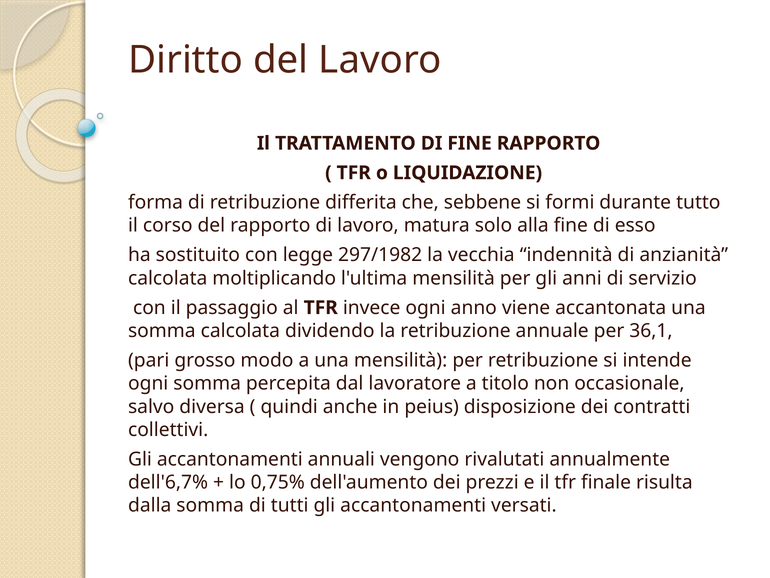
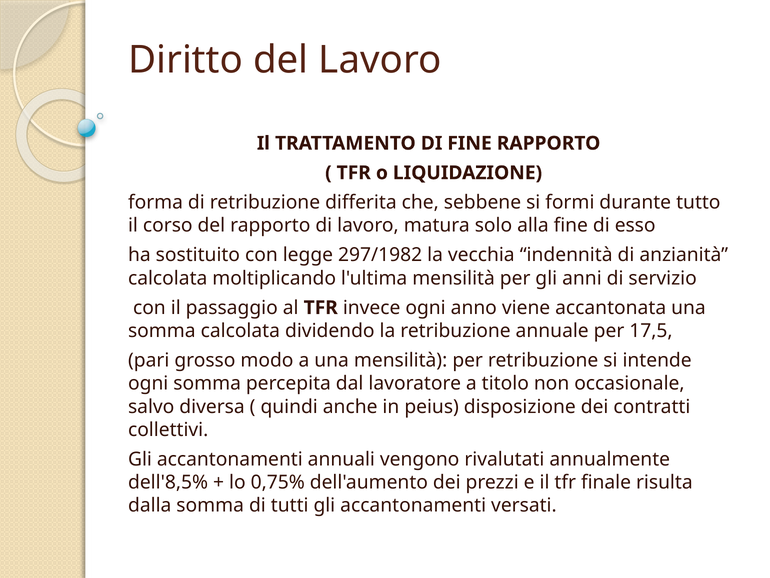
36,1: 36,1 -> 17,5 (651, 331)
dell'6,7%: dell'6,7% -> dell'8,5% (168, 482)
